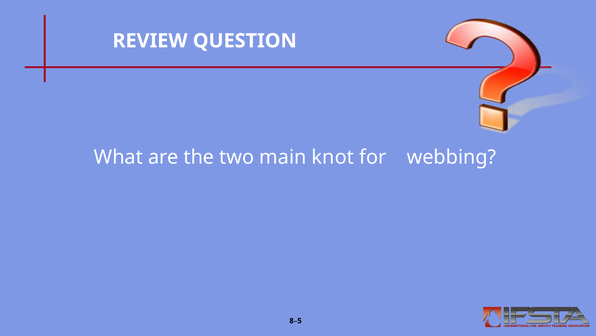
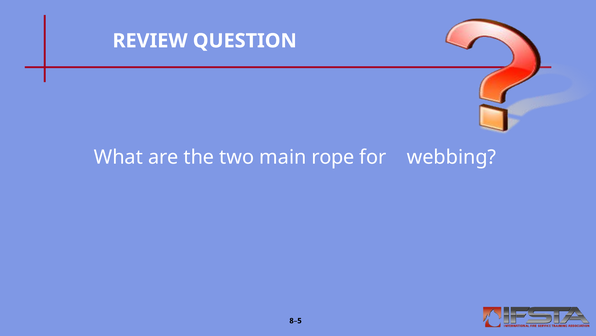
knot: knot -> rope (333, 157)
